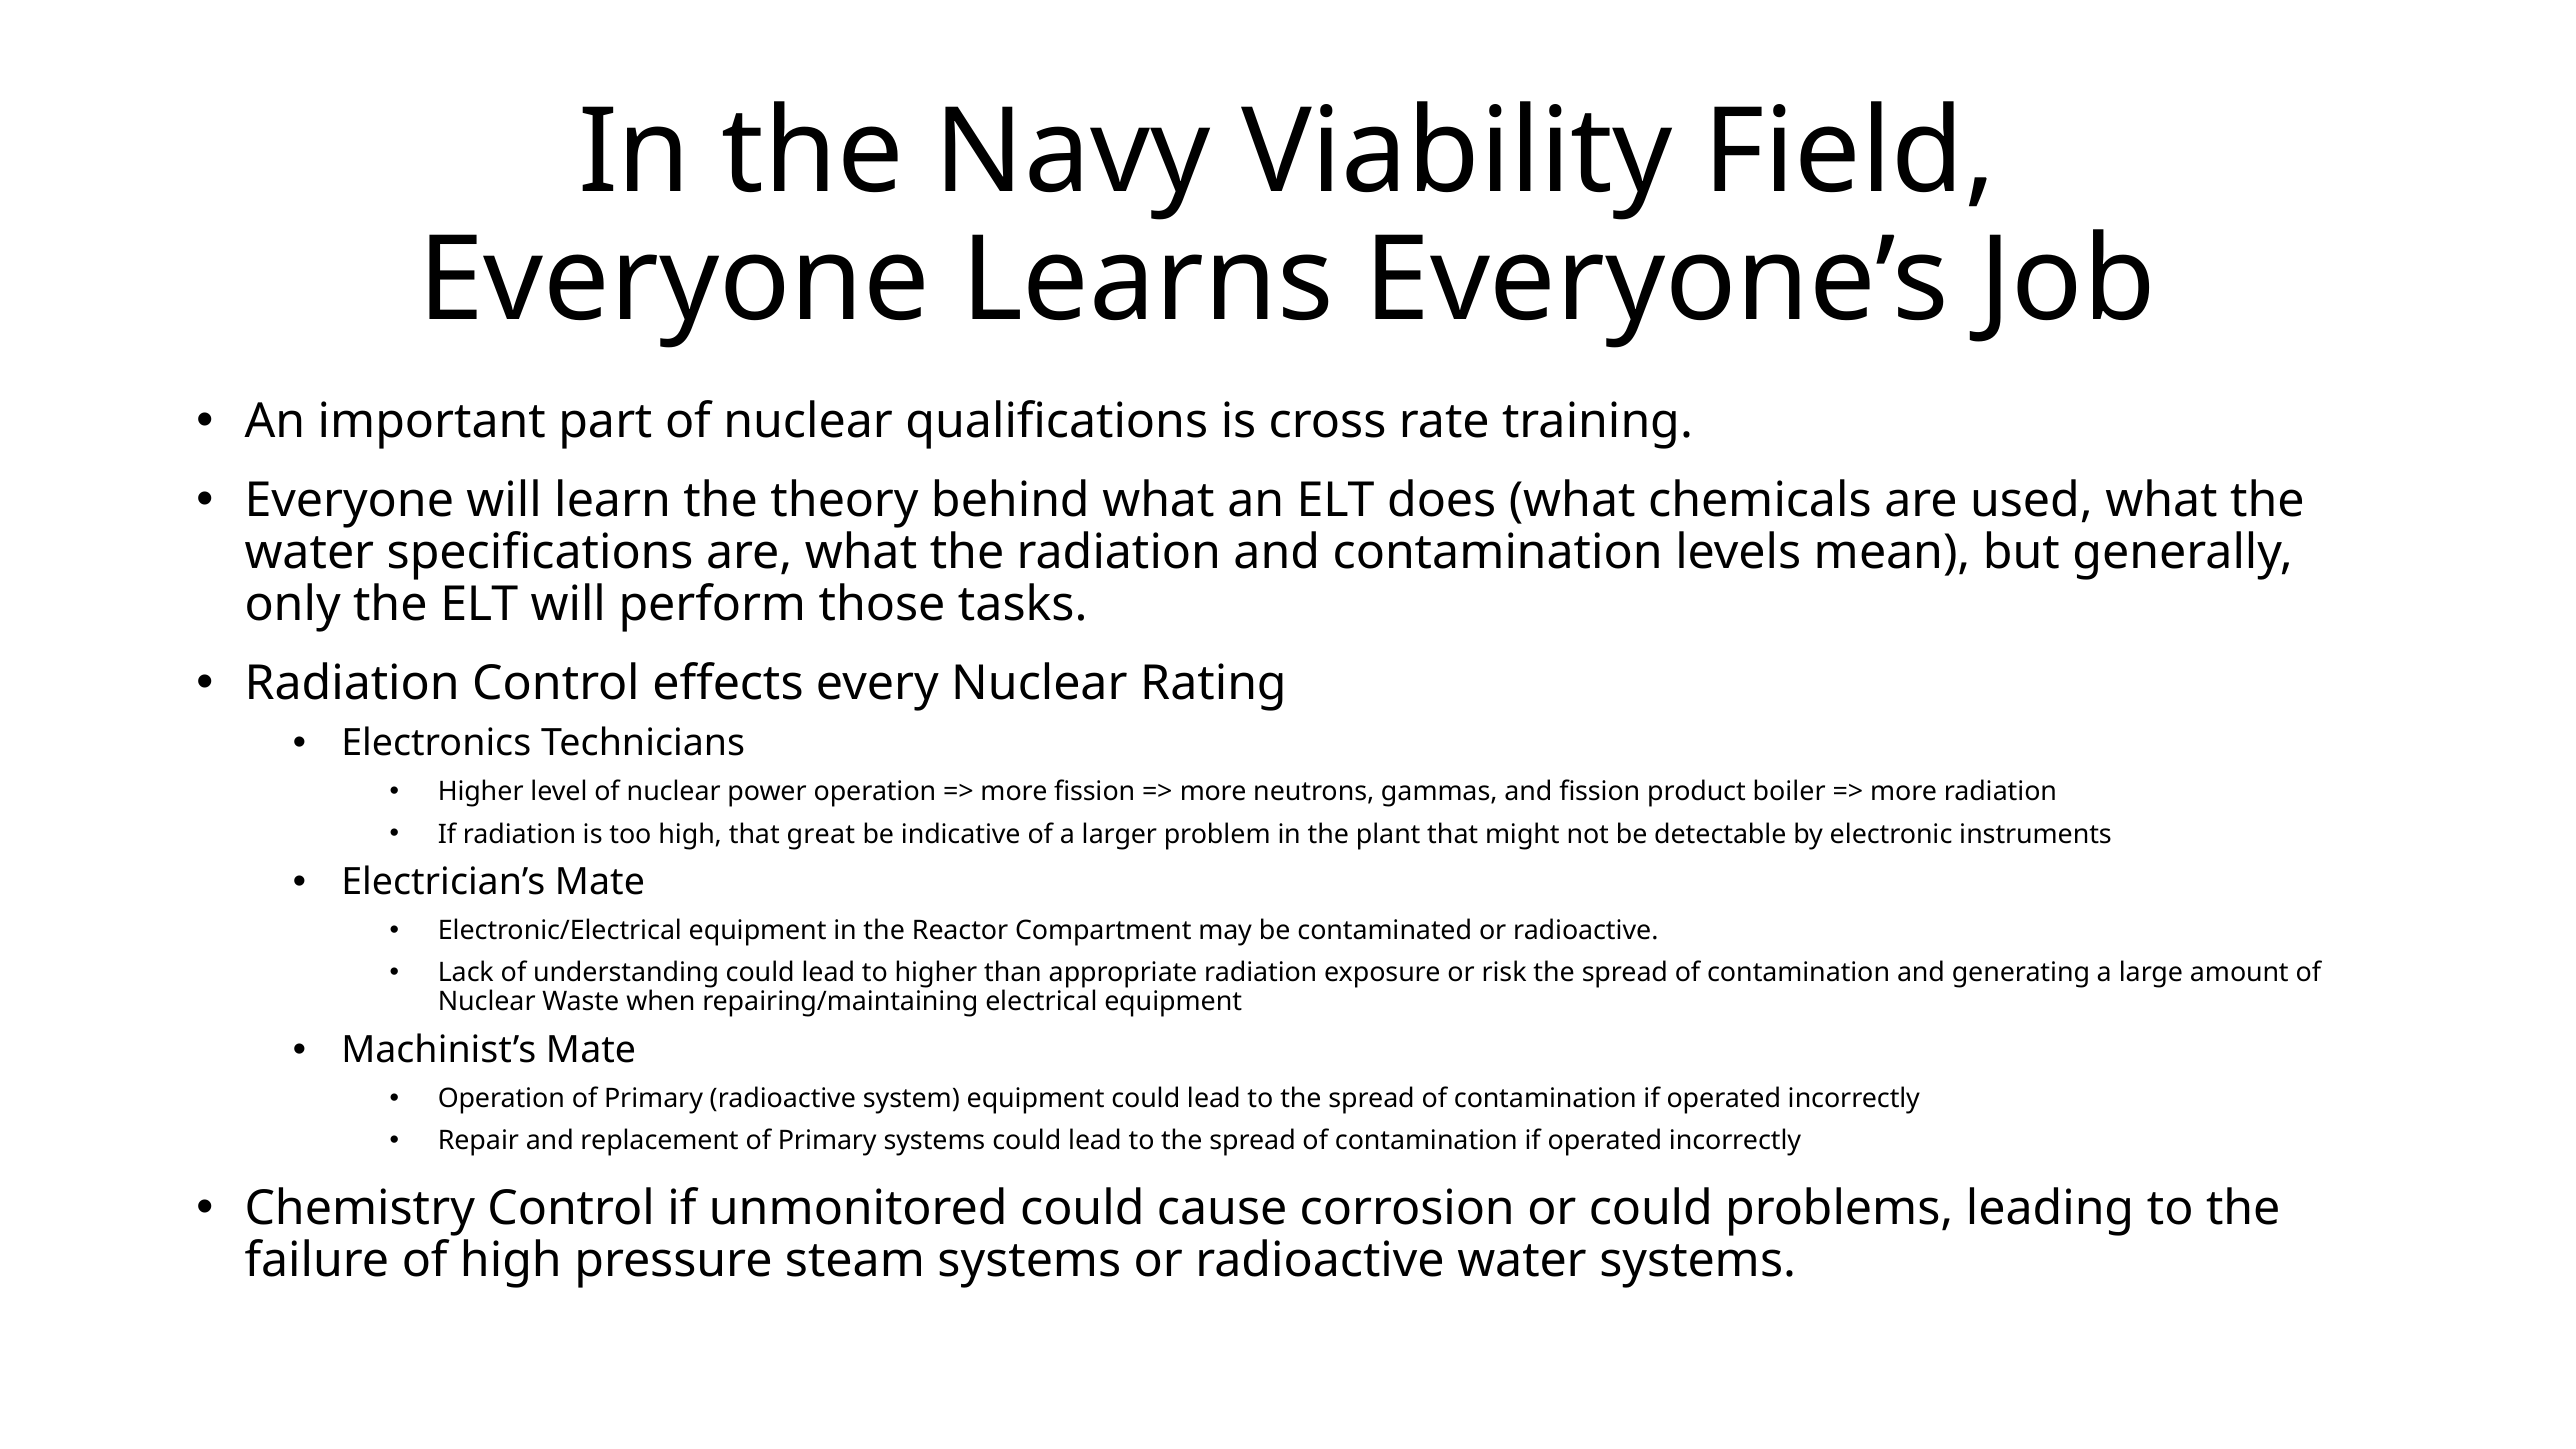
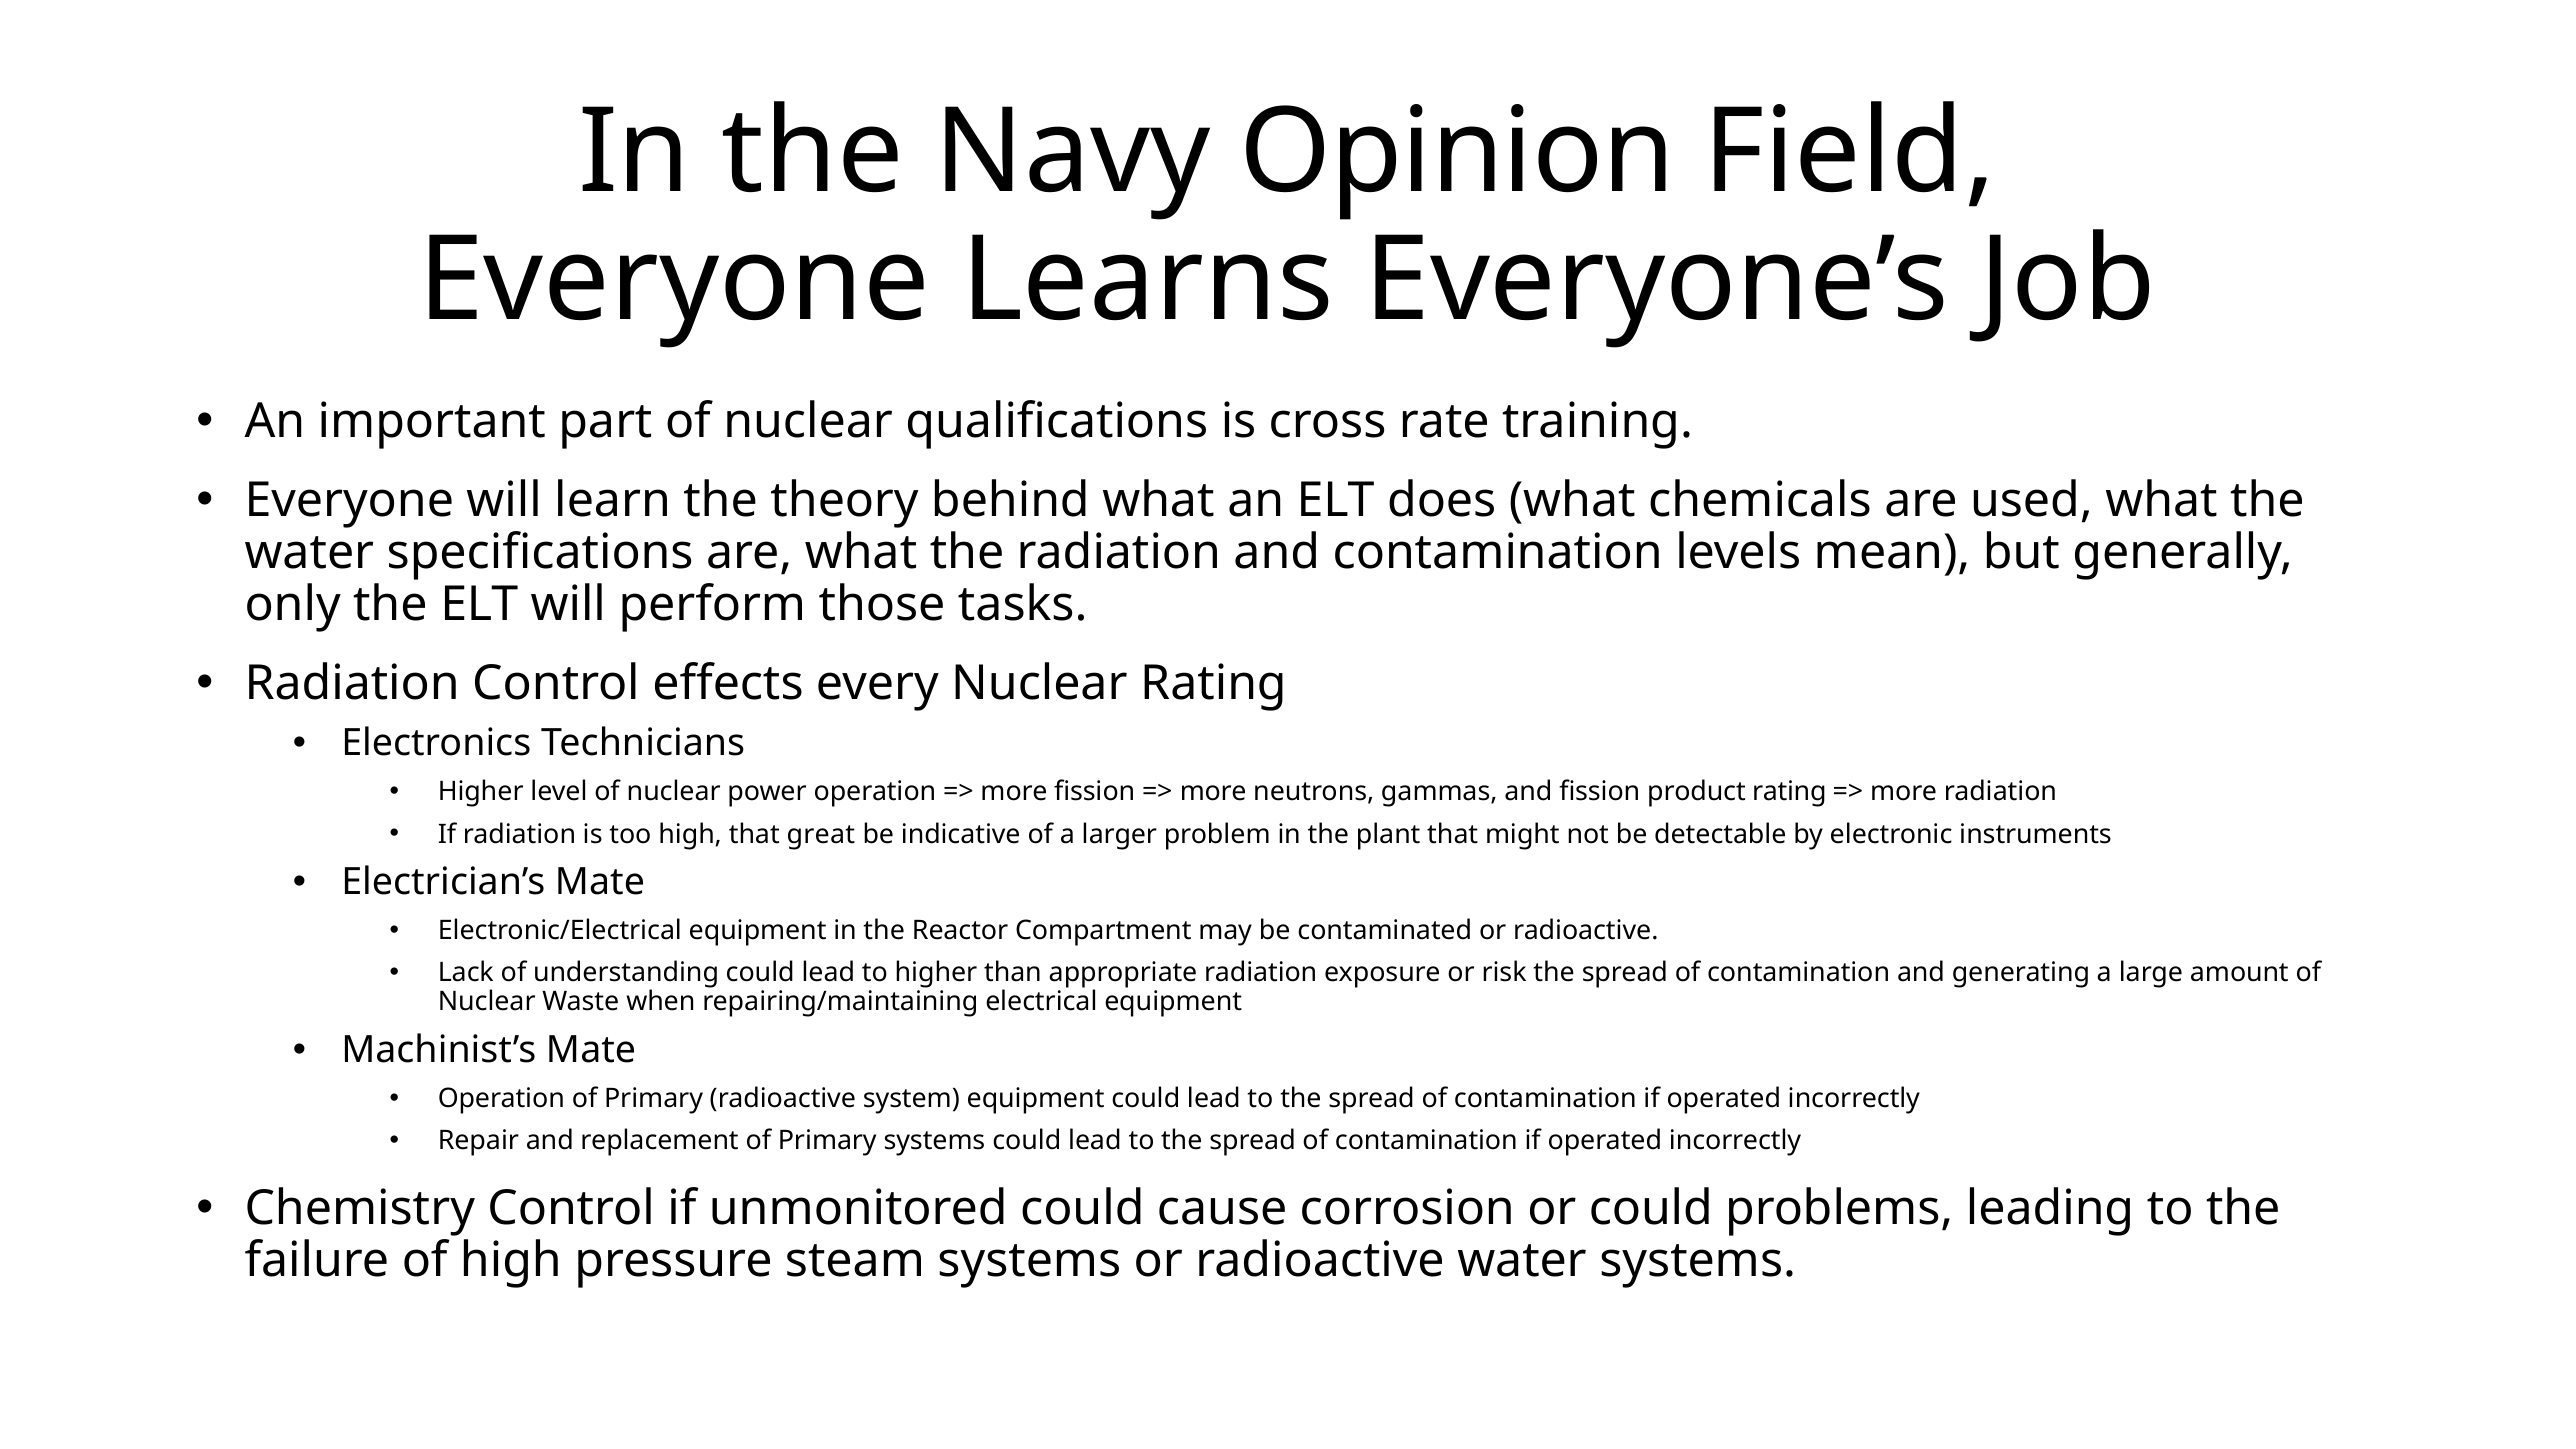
Viability: Viability -> Opinion (1457, 153)
product boiler: boiler -> rating (1789, 792)
